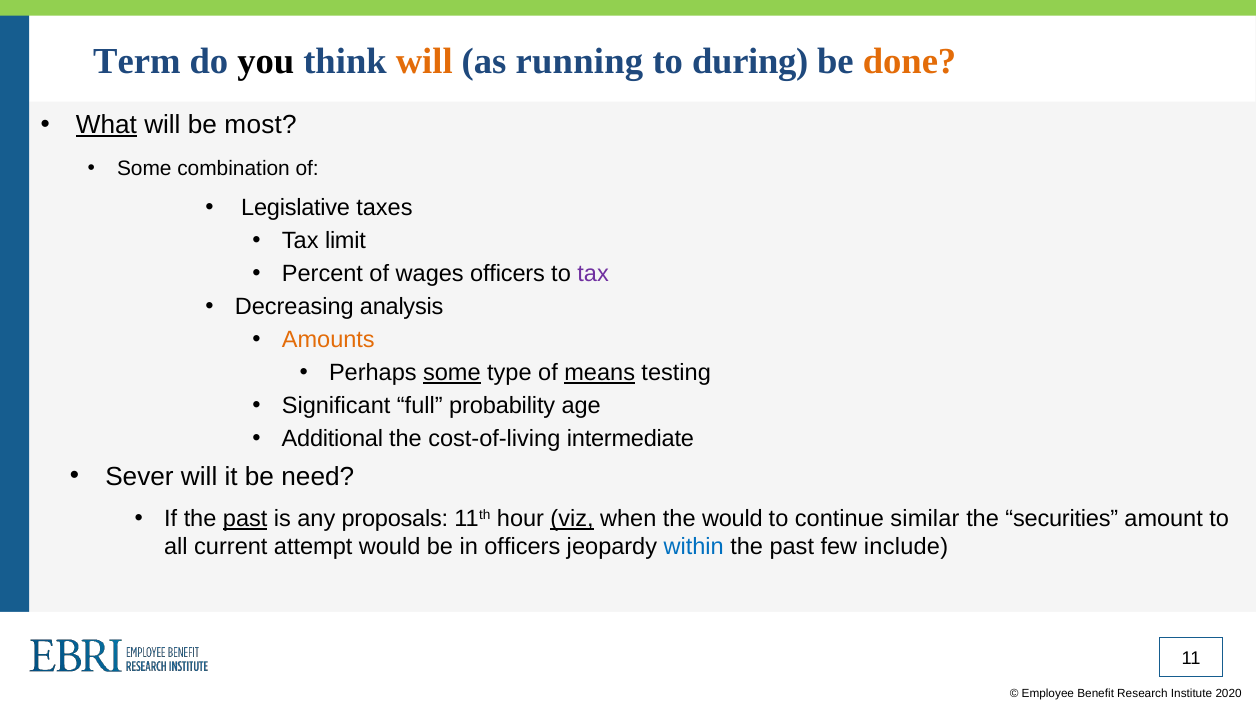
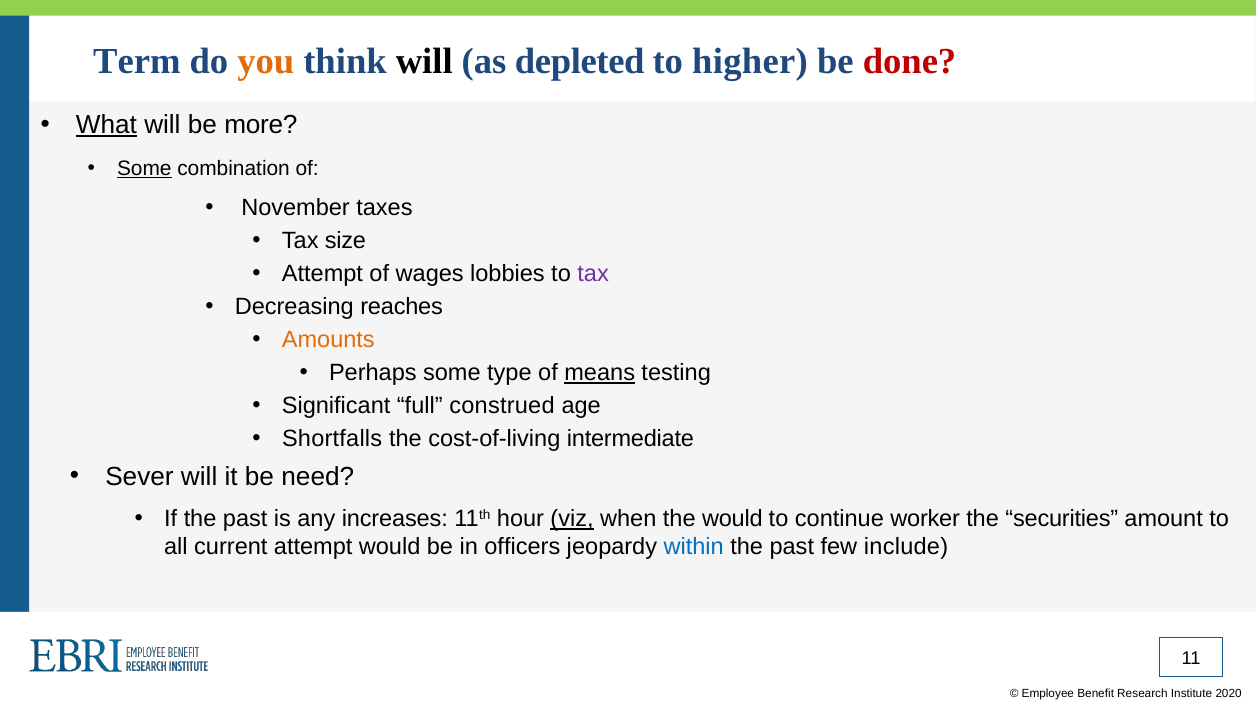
you colour: black -> orange (266, 61)
will colour: orange -> black (424, 61)
running: running -> depleted (580, 61)
during: during -> higher (750, 61)
done colour: orange -> red (910, 61)
most: most -> more (261, 125)
Some underline: none -> present (144, 169)
Legislative: Legislative -> November (296, 208)
limit: limit -> size (345, 241)
Percent: Percent -> Attempt (322, 274)
wages officers: officers -> lobbies (507, 274)
analysis: analysis -> reaches (402, 307)
some underline: present -> none (452, 373)
probability: probability -> construed (502, 406)
Additional: Additional -> Shortfalls (332, 439)
past underline: present -> none (245, 519)
proposals: proposals -> increases (395, 519)
similar: similar -> worker (925, 519)
